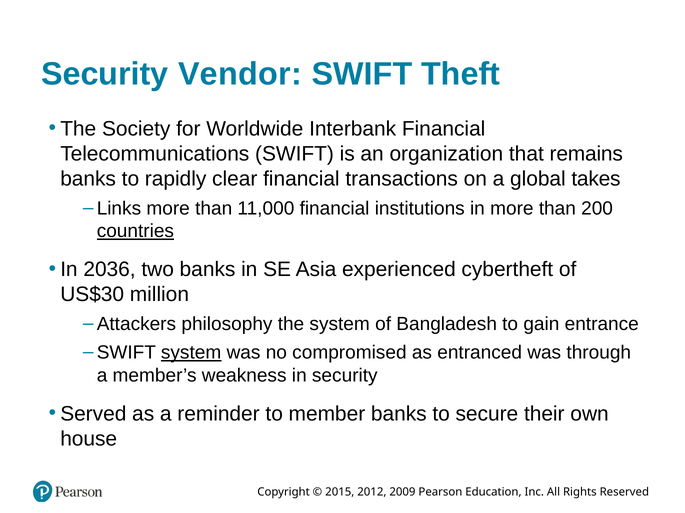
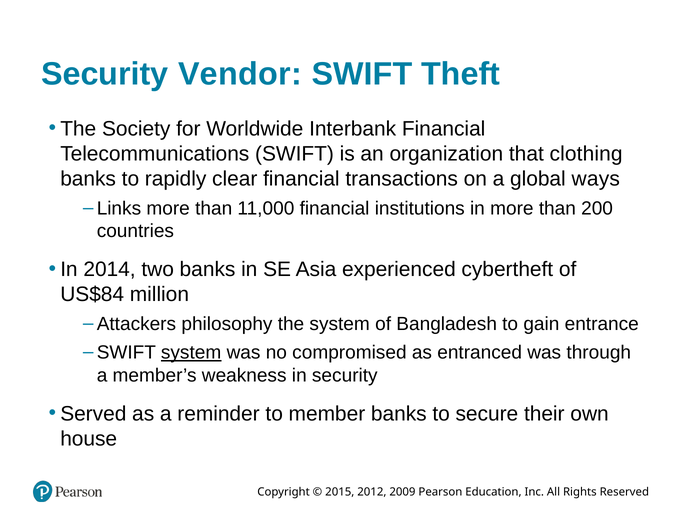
remains: remains -> clothing (586, 154)
takes: takes -> ways (596, 179)
countries underline: present -> none (135, 231)
2036: 2036 -> 2014 (110, 270)
US$30: US$30 -> US$84 (92, 295)
